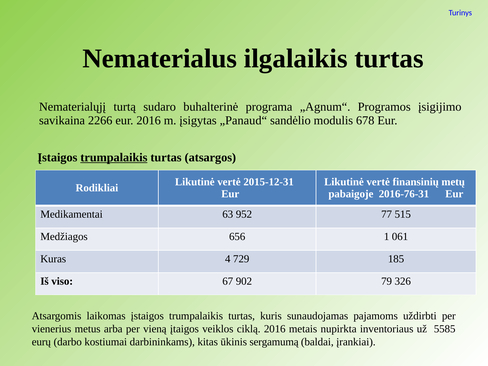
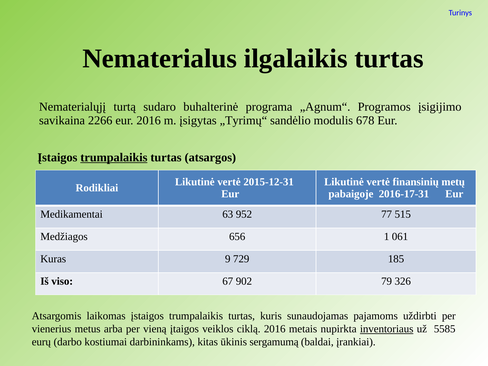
„Panaud“: „Panaud“ -> „Tyrimų“ (243, 120)
2016-76-31: 2016-76-31 -> 2016-17-31 (404, 194)
4: 4 -> 9 (228, 259)
inventoriaus underline: none -> present (387, 329)
